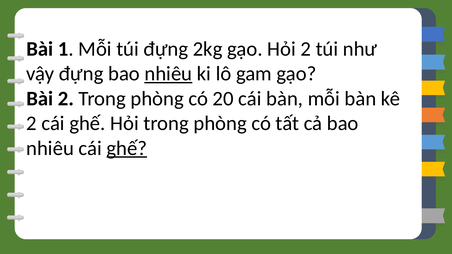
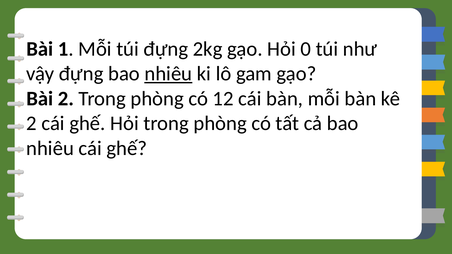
Hỏi 2: 2 -> 0 (306, 49)
20: 20 -> 12 (223, 99)
ghế underline: present -> none (127, 148)
